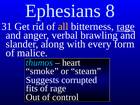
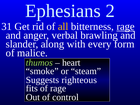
8: 8 -> 2 (110, 11)
thumos colour: light blue -> light green (39, 63)
corrupted: corrupted -> righteous (79, 80)
